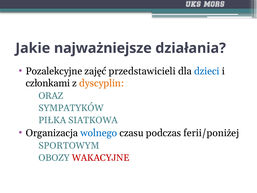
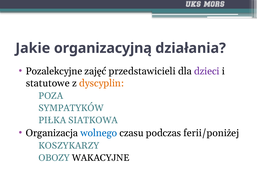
najważniejsze: najważniejsze -> organizacyjną (103, 48)
dzieci colour: blue -> purple (207, 71)
członkami: członkami -> statutowe (48, 83)
ORAZ: ORAZ -> POZA (51, 96)
SPORTOWYM: SPORTOWYM -> KOSZYKARZY (69, 145)
WAKACYJNE colour: red -> black (101, 158)
